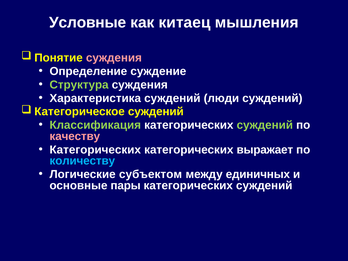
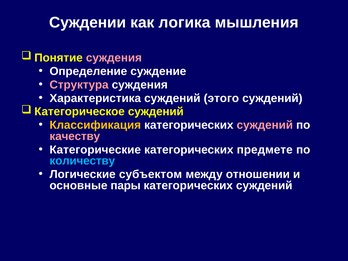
Условные: Условные -> Суждении (88, 22)
китаец: китаец -> логика (185, 22)
Структура colour: light green -> pink (79, 85)
люди: люди -> этого (221, 98)
Классификация colour: light green -> yellow (95, 125)
суждений colour: light green -> pink (265, 125)
Категорических: Категорических -> Категорические (95, 150)
выражает: выражает -> предмете (265, 150)
единичных: единичных -> отношении (258, 174)
